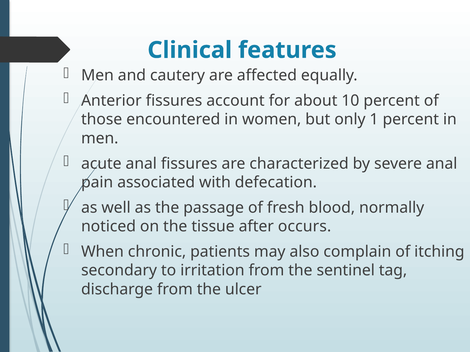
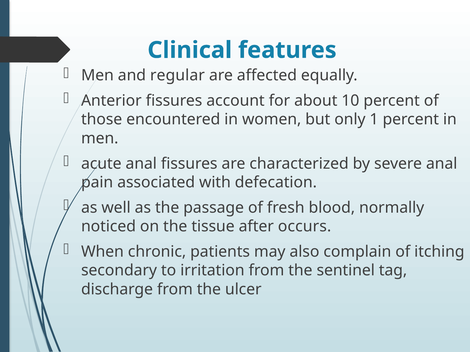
cautery: cautery -> regular (177, 76)
